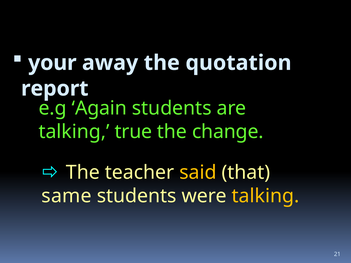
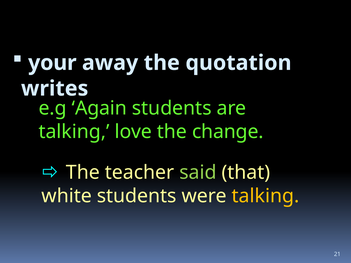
report: report -> writes (55, 89)
true: true -> love (133, 132)
said colour: yellow -> light green (198, 173)
same: same -> white (67, 196)
